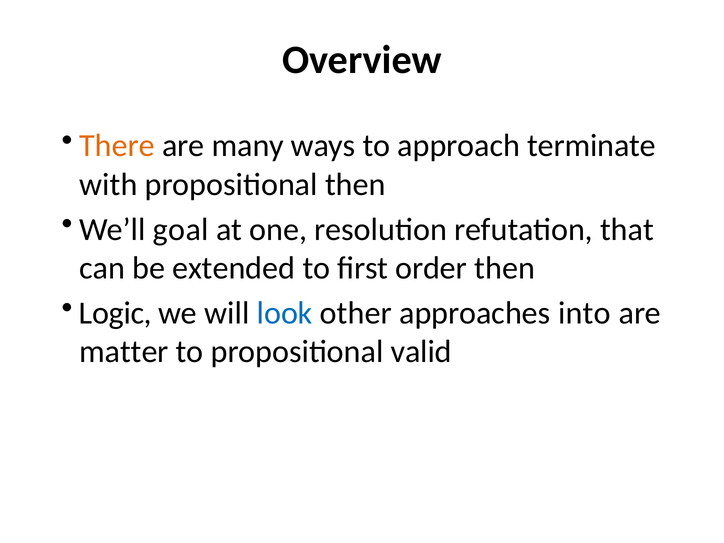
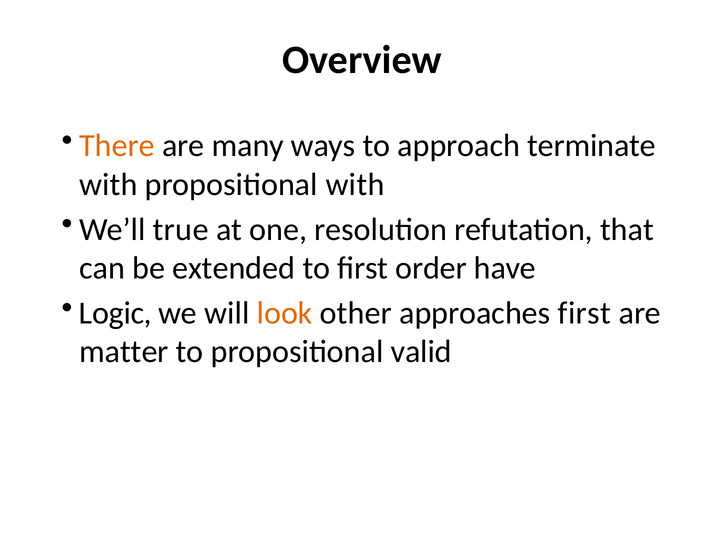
propositional then: then -> with (355, 184)
goal: goal -> true (181, 230)
order then: then -> have (505, 268)
look colour: blue -> orange (285, 313)
approaches into: into -> first (584, 313)
